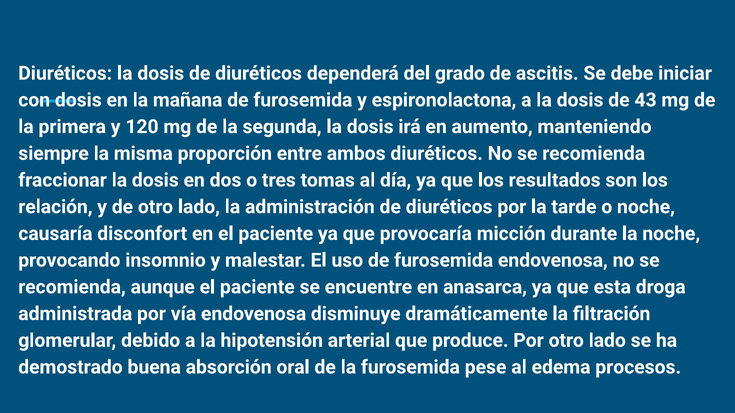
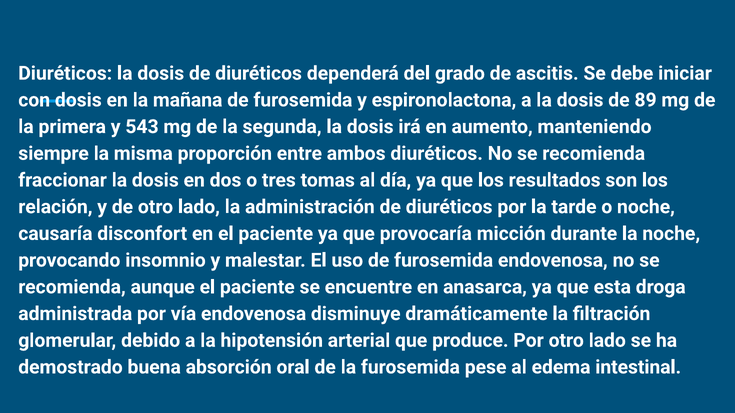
43: 43 -> 89 (646, 100)
120: 120 -> 543 (142, 127)
procesos: procesos -> intestinal (638, 367)
